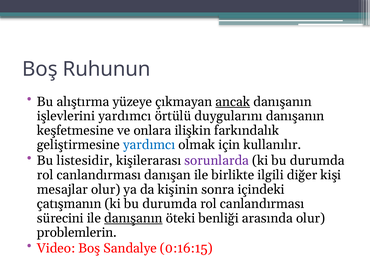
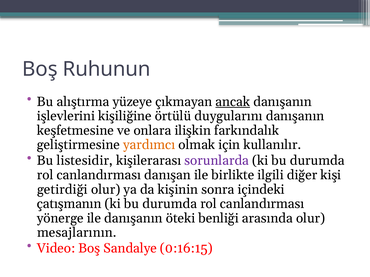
işlevlerini yardımcı: yardımcı -> kişiliğine (125, 116)
yardımcı colour: blue -> orange (149, 145)
mesajlar: mesajlar -> getirdiği (62, 190)
sürecini: sürecini -> yönerge (60, 219)
danışanın underline: present -> none (133, 219)
problemlerin: problemlerin -> mesajlarının (77, 233)
